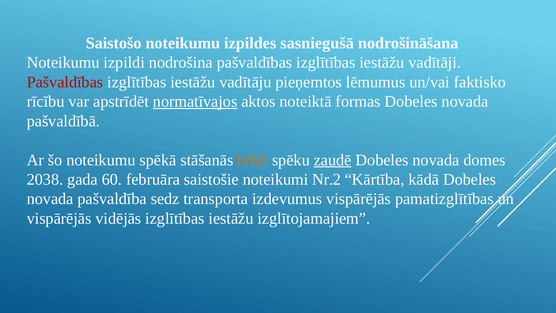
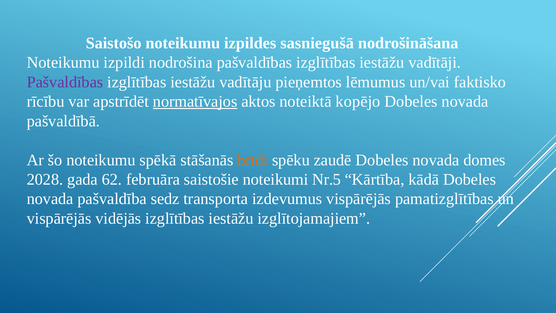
Pašvaldības colour: red -> purple (65, 82)
formas: formas -> kopējo (358, 101)
zaudē underline: present -> none (333, 160)
2038: 2038 -> 2028 (45, 179)
60: 60 -> 62 (112, 179)
Nr.2: Nr.2 -> Nr.5 (327, 179)
